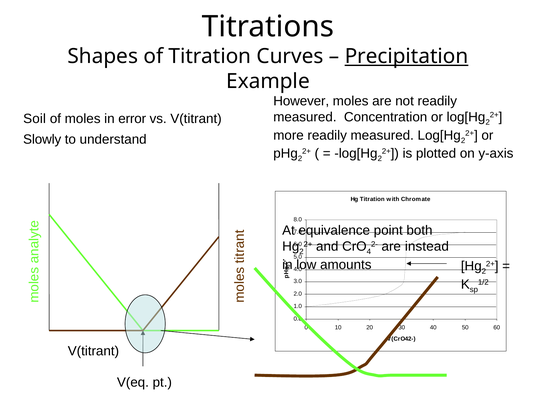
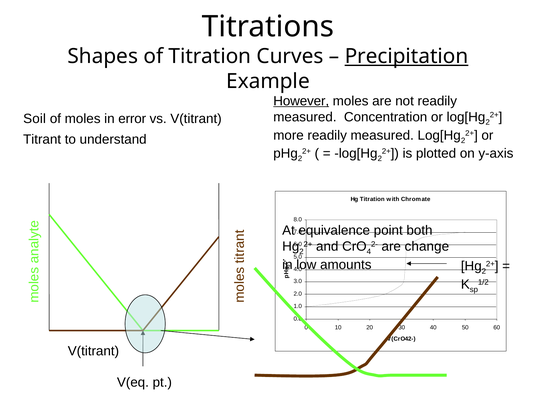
However underline: none -> present (301, 101)
Slowly: Slowly -> Titrant (42, 139)
instead: instead -> change (427, 247)
